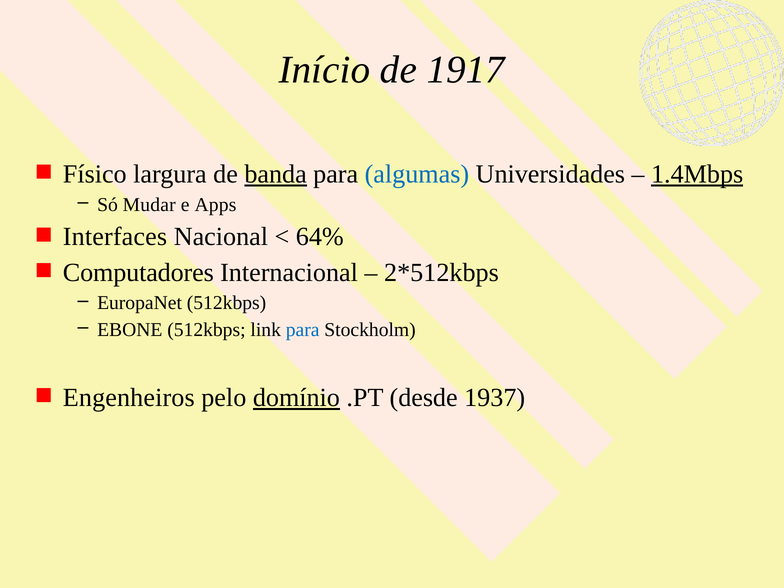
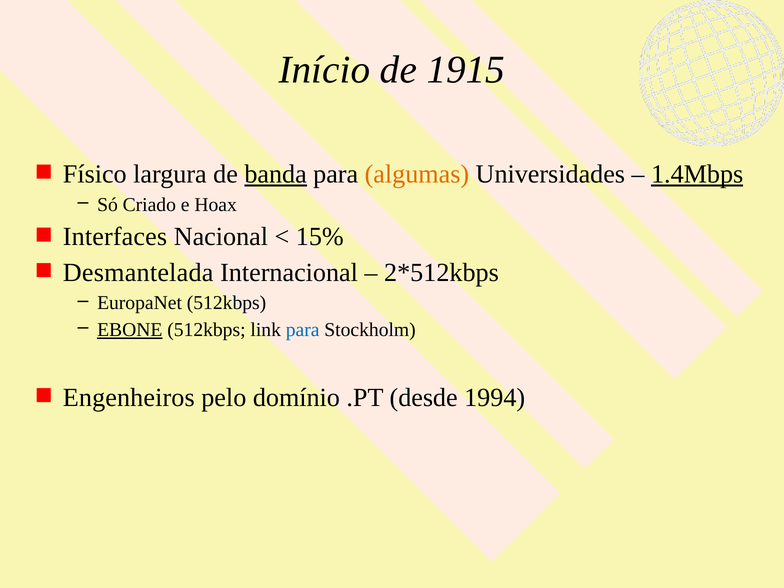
1917: 1917 -> 1915 (466, 70)
algumas colour: blue -> orange (417, 174)
Mudar: Mudar -> Criado (149, 205)
Apps: Apps -> Hoax (216, 205)
64%: 64% -> 15% (320, 237)
Computadores: Computadores -> Desmantelada (138, 273)
EBONE underline: none -> present (130, 330)
domínio underline: present -> none (296, 398)
1937: 1937 -> 1994 (495, 398)
